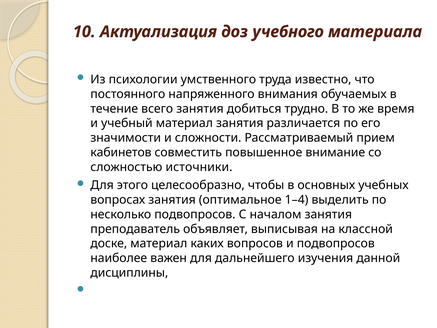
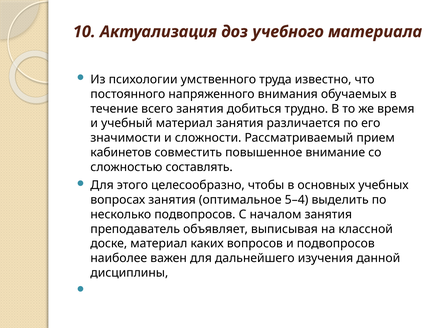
источники: источники -> составлять (199, 167)
1–4: 1–4 -> 5–4 (297, 200)
